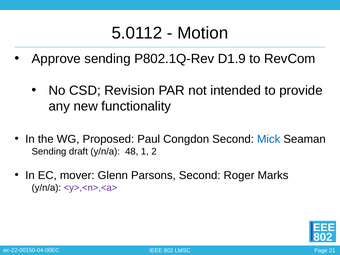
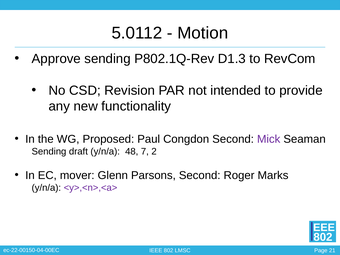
D1.9: D1.9 -> D1.3 (232, 59)
Mick colour: blue -> purple (269, 139)
1: 1 -> 7 (145, 151)
